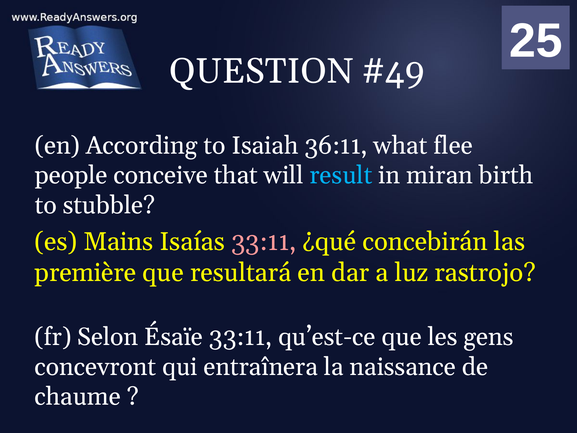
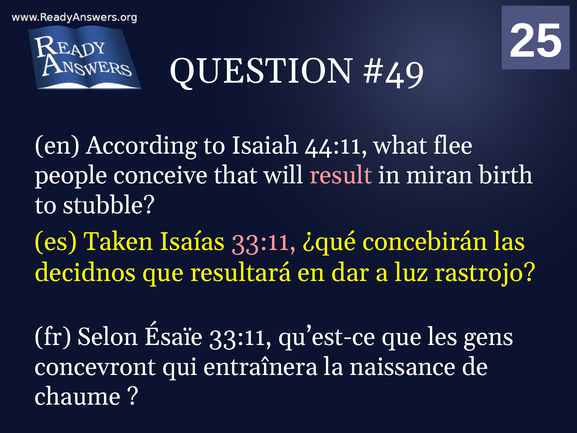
36:11: 36:11 -> 44:11 (336, 145)
result colour: light blue -> pink (341, 175)
Mains: Mains -> Taken (118, 242)
première: première -> decidnos (85, 272)
